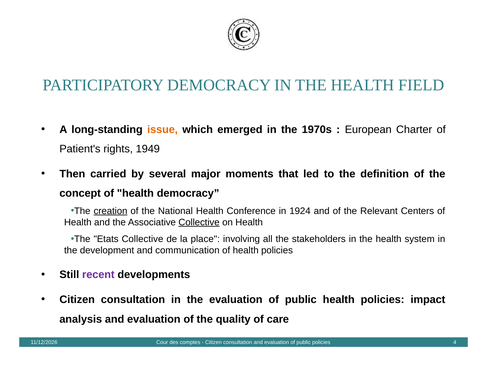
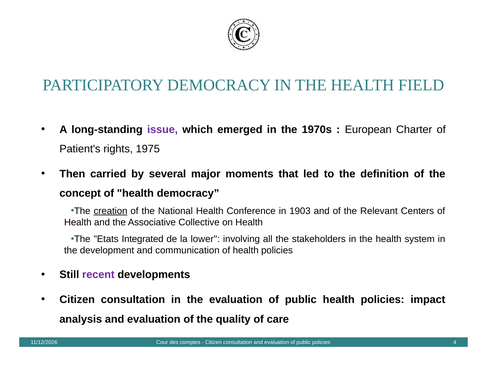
issue colour: orange -> purple (163, 129)
1949: 1949 -> 1975 (148, 149)
1924: 1924 -> 1903 (300, 211)
Collective underline: present -> none (199, 222)
Etats Collective: Collective -> Integrated (143, 239)
place: place -> lower (205, 239)
